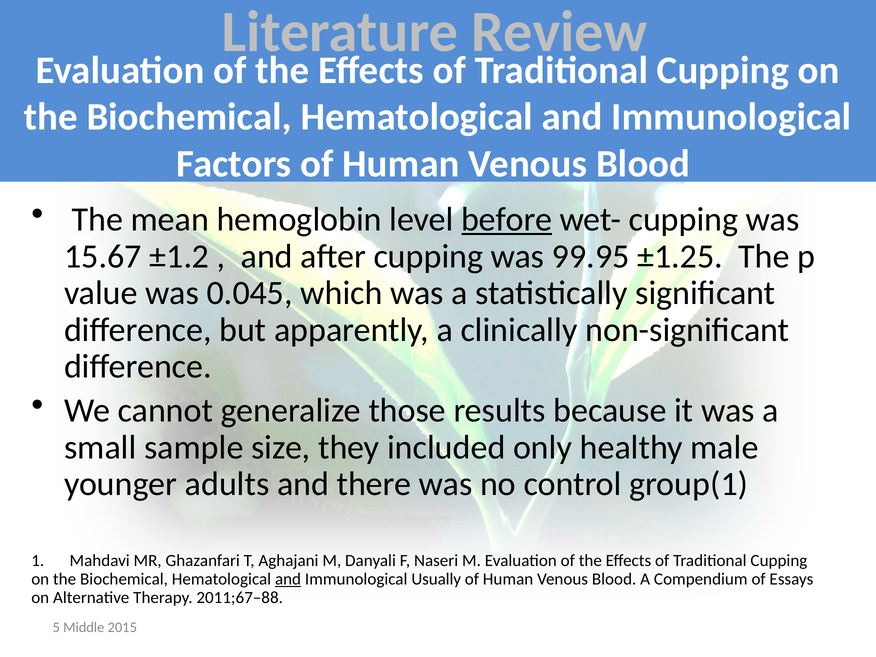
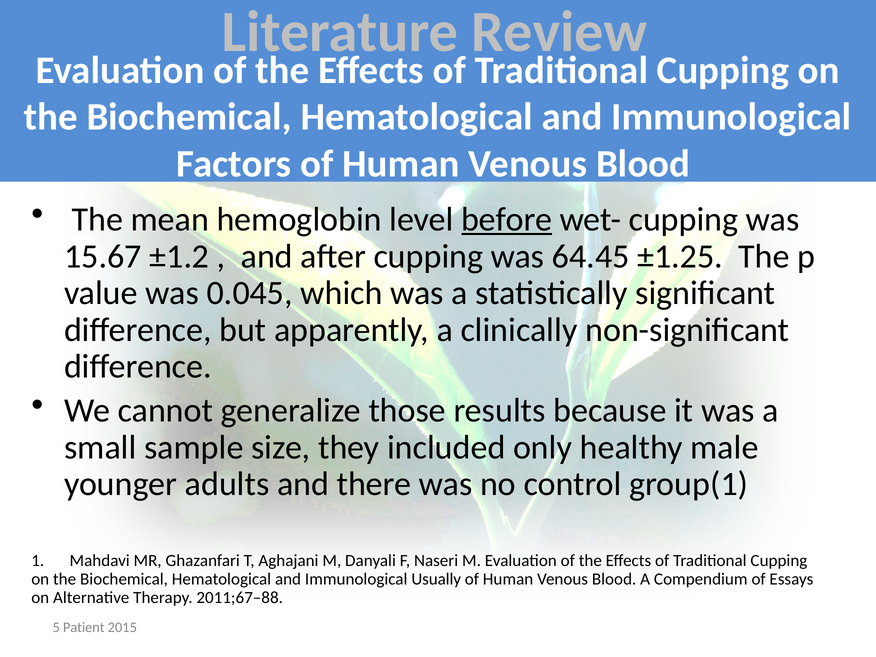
99.95: 99.95 -> 64.45 (591, 256)
and underline: present -> none (288, 579)
Middle: Middle -> Patient (84, 627)
